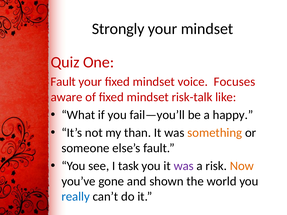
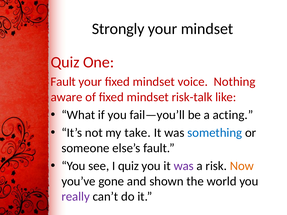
Focuses: Focuses -> Nothing (235, 82)
happy: happy -> acting (233, 115)
than: than -> take (138, 133)
something colour: orange -> blue (215, 133)
I task: task -> quiz (129, 166)
really colour: blue -> purple (76, 197)
